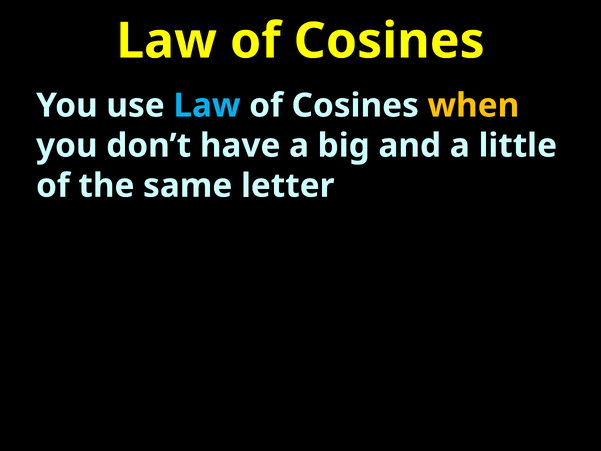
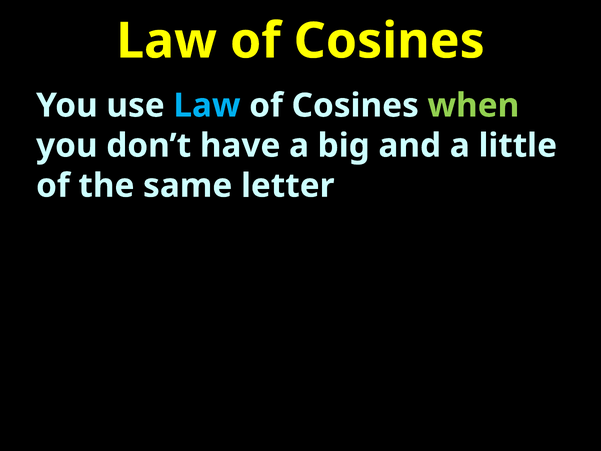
when colour: yellow -> light green (473, 106)
